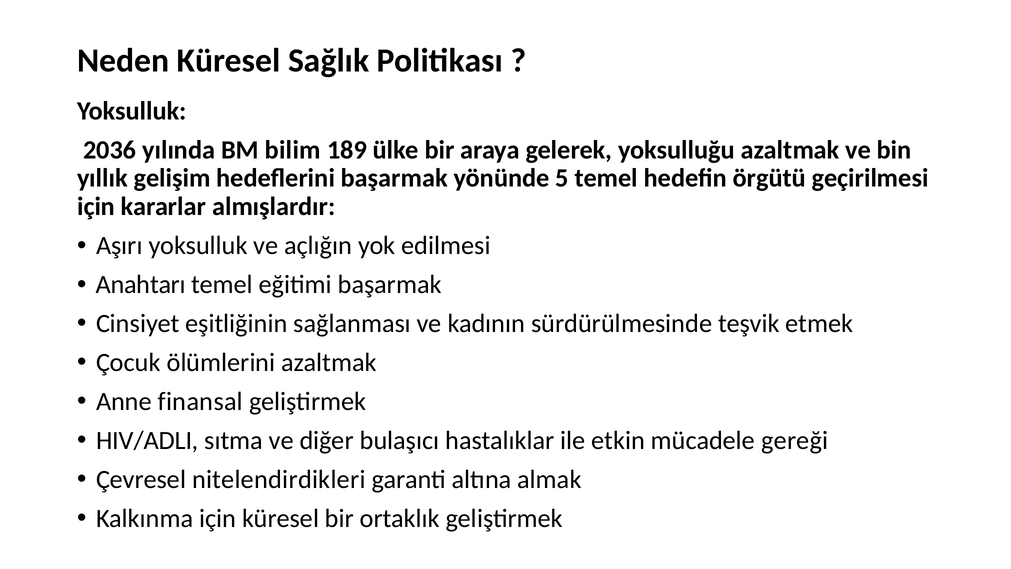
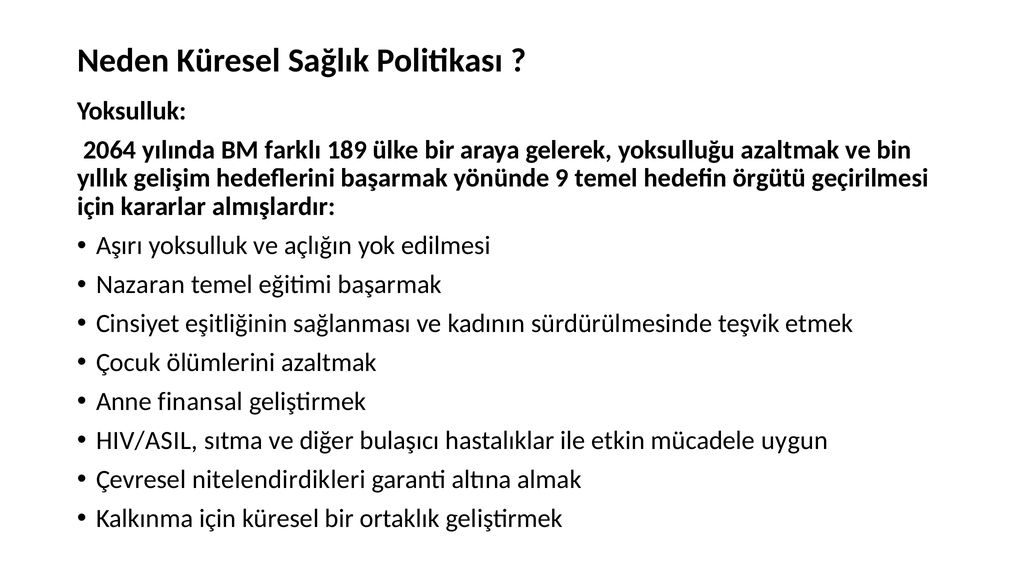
2036: 2036 -> 2064 (110, 150)
bilim: bilim -> farklı (293, 150)
5: 5 -> 9 (562, 178)
Anahtarı: Anahtarı -> Nazaran (141, 285)
HIV/ADLI: HIV/ADLI -> HIV/ASIL (147, 440)
gereği: gereği -> uygun (795, 440)
